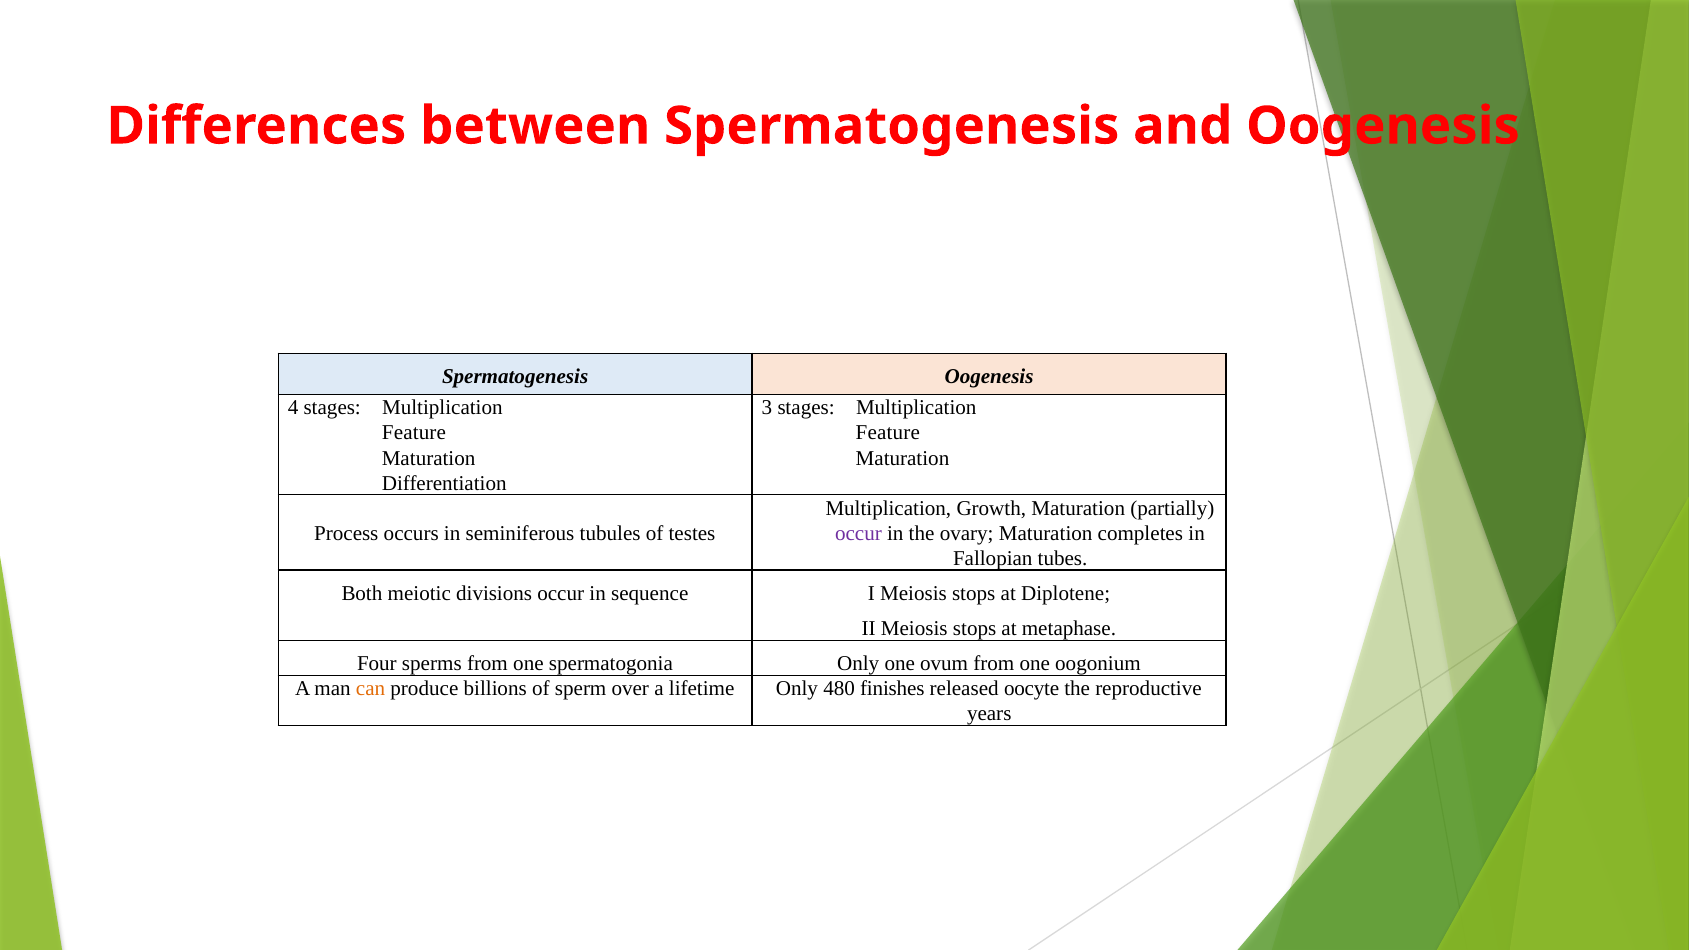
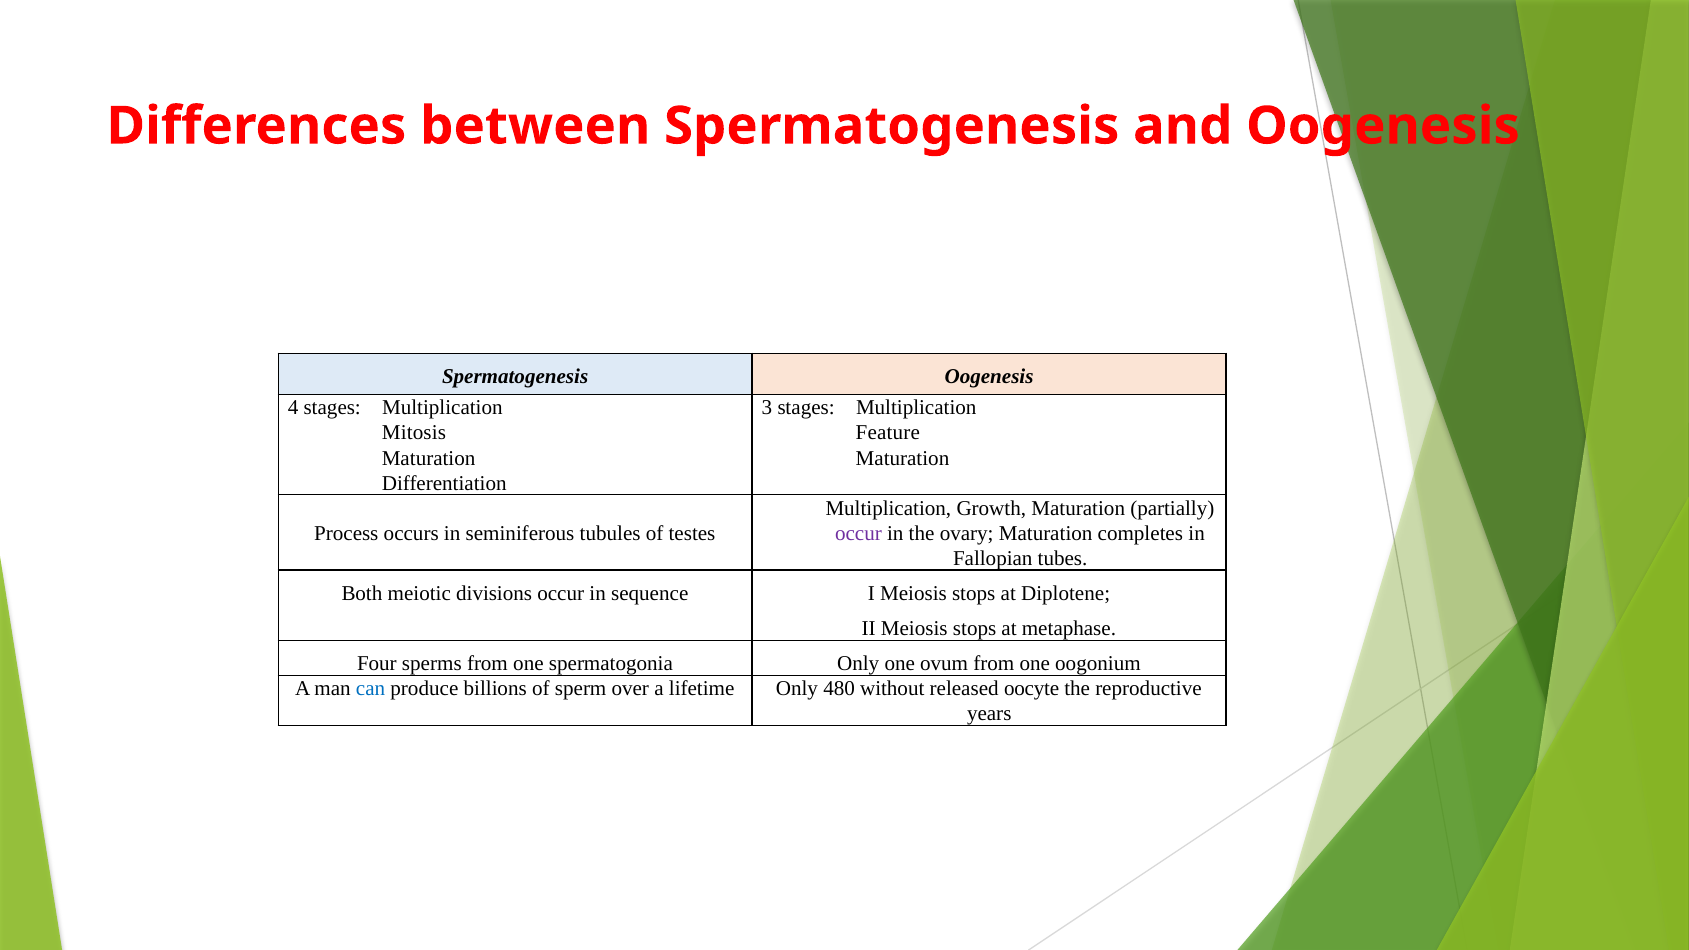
Feature: Feature -> Mitosis (414, 433)
can colour: orange -> blue (371, 689)
finishes: finishes -> without (892, 689)
